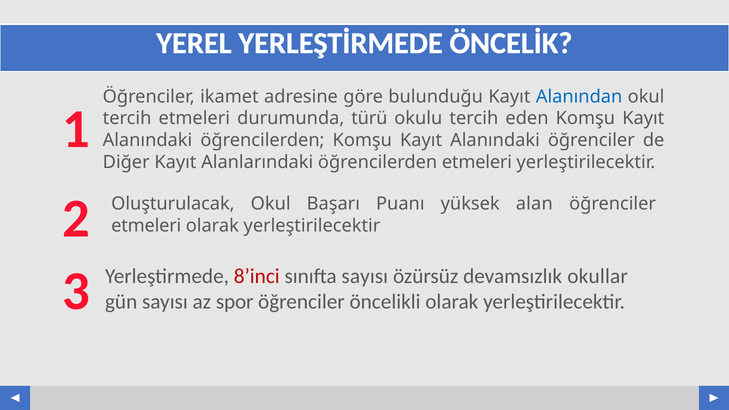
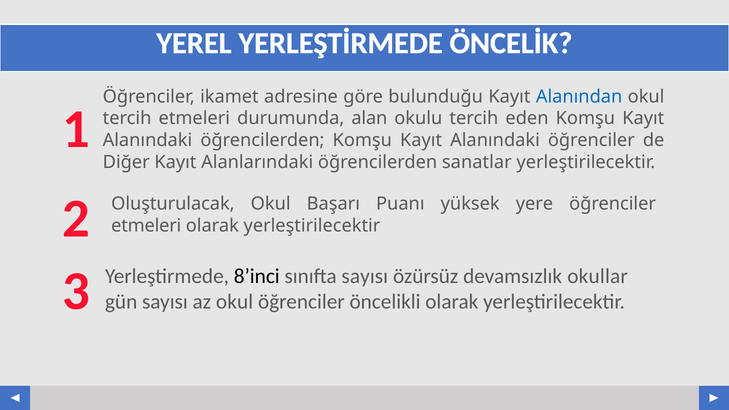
türü: türü -> alan (369, 118)
öğrencilerden etmeleri: etmeleri -> sanatlar (477, 162)
alan: alan -> yere (534, 204)
8’inci colour: red -> black (257, 276)
az spor: spor -> okul (235, 302)
